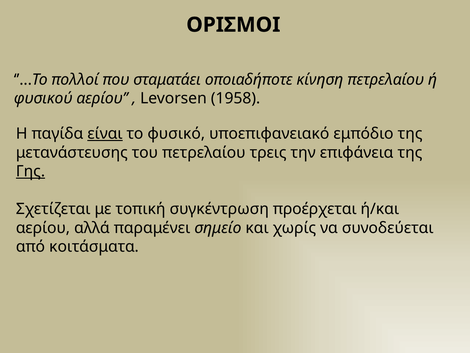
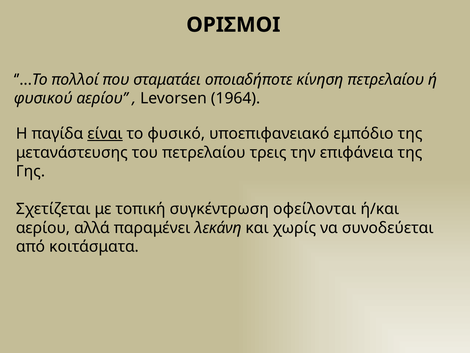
1958: 1958 -> 1964 (236, 98)
Γης underline: present -> none (30, 171)
προέρχεται: προέρχεται -> οφείλονται (315, 209)
σημείο: σημείο -> λεκάνη (218, 228)
